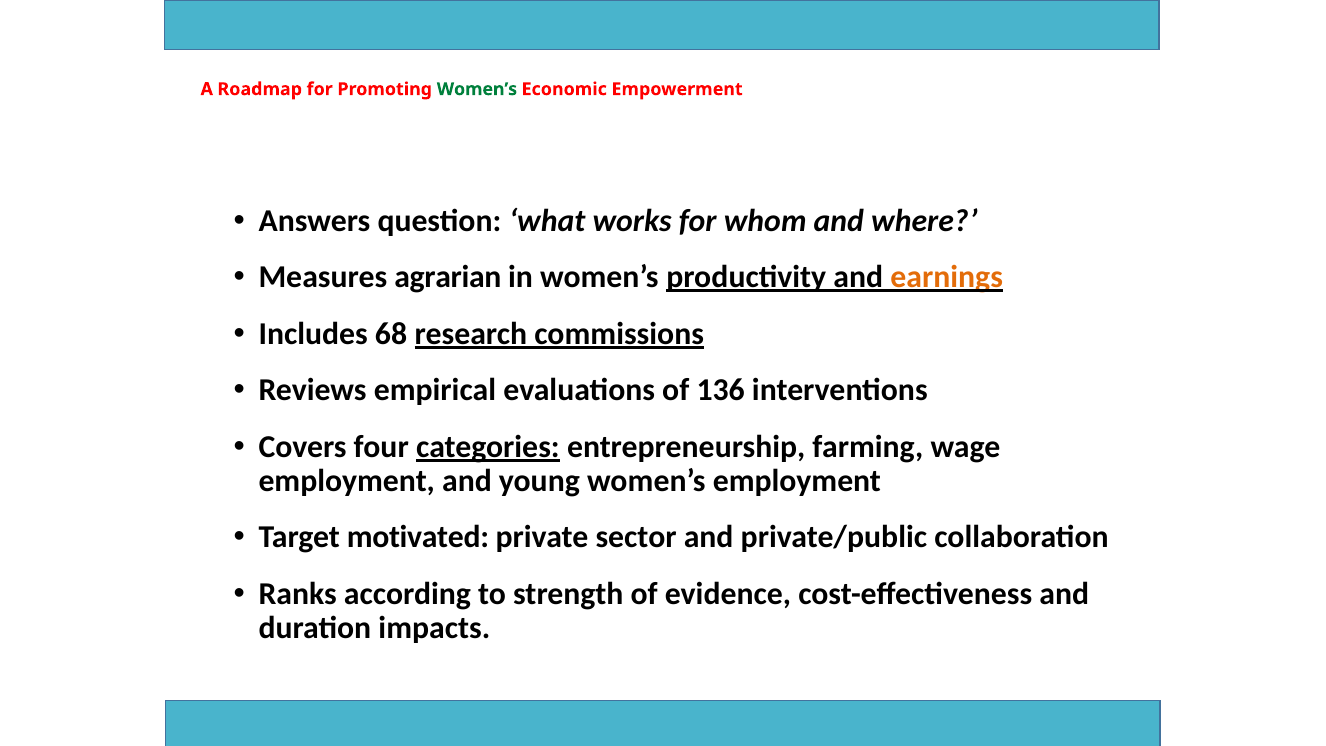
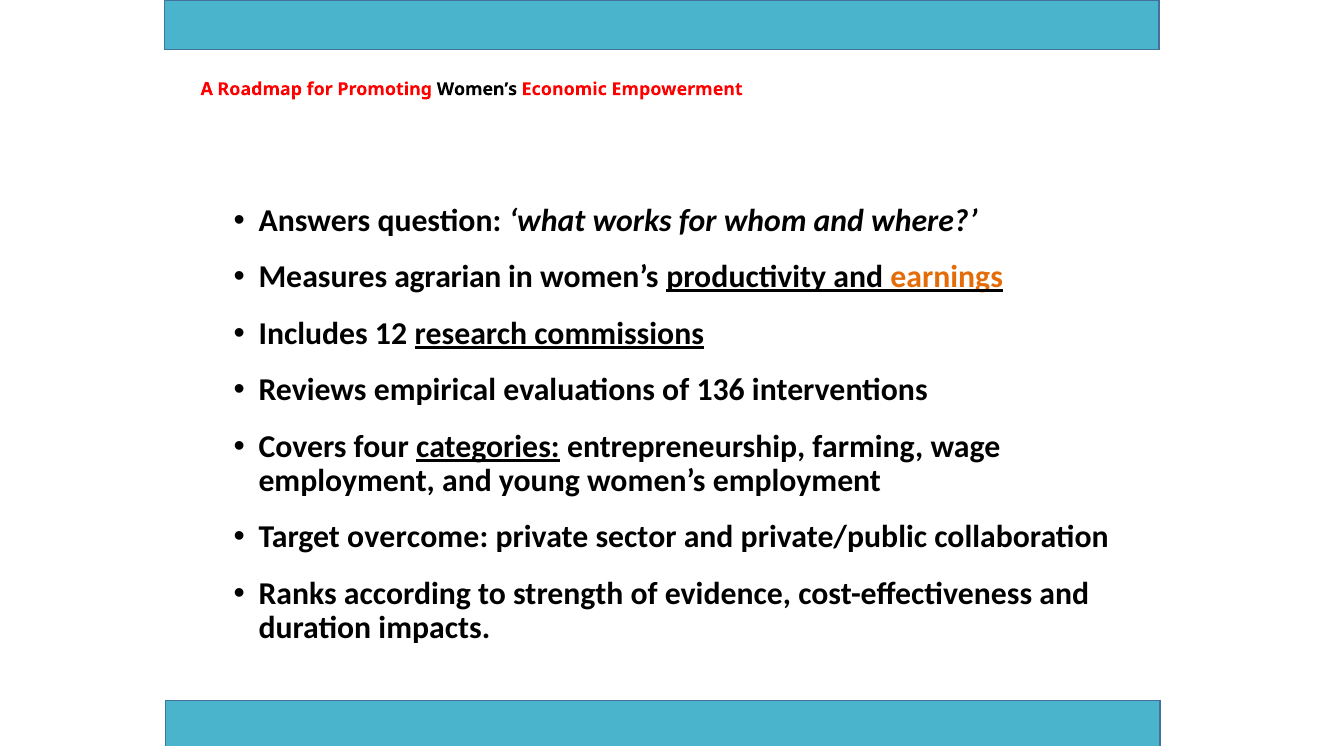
Women’s colour: green -> black (477, 89)
68: 68 -> 12 (391, 334)
motivated: motivated -> overcome (418, 537)
